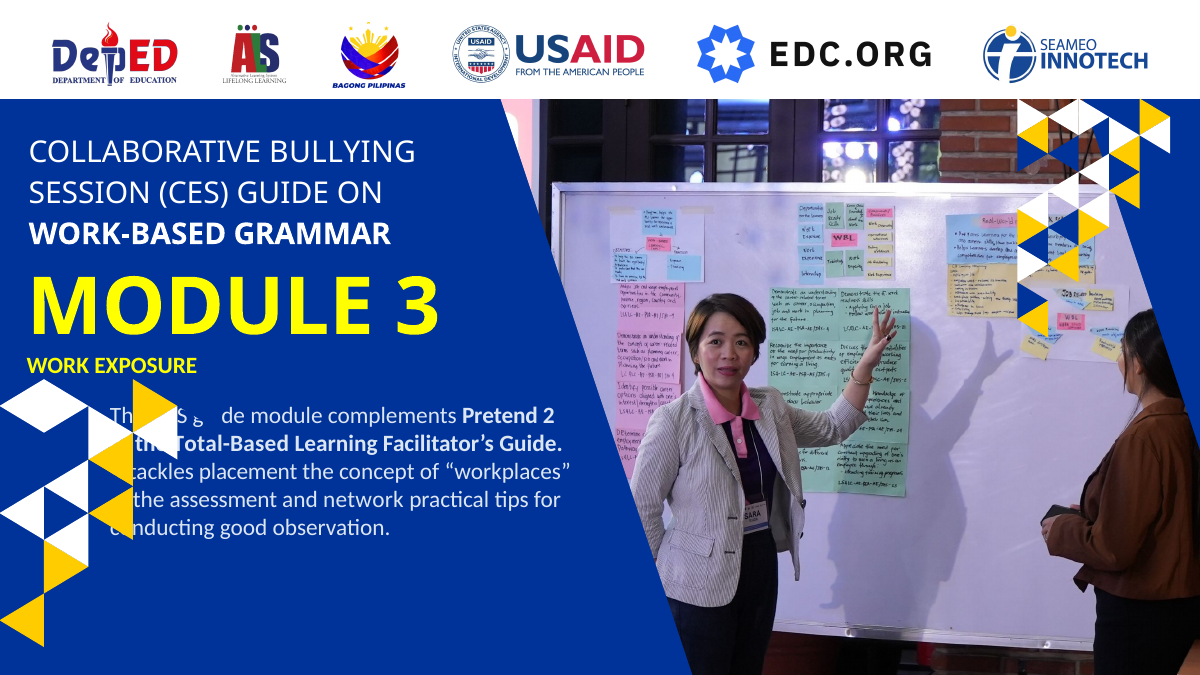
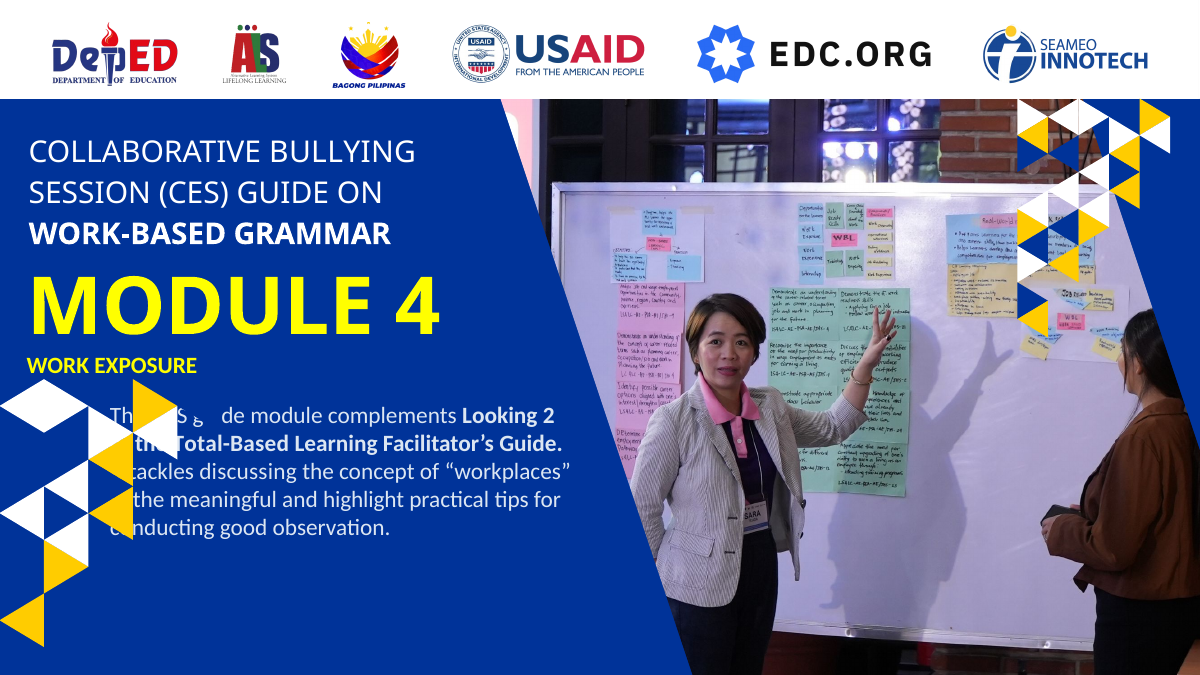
3: 3 -> 4 (418, 308)
Pretend: Pretend -> Looking (500, 416)
placement: placement -> discussing (248, 472)
assessment: assessment -> meaningful (223, 500)
network: network -> highlight (364, 500)
